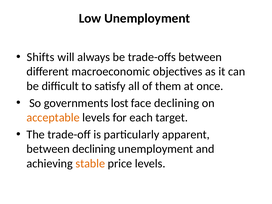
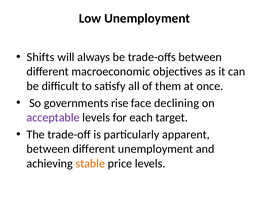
lost: lost -> rise (120, 103)
acceptable colour: orange -> purple (53, 118)
declining: declining -> different (94, 149)
